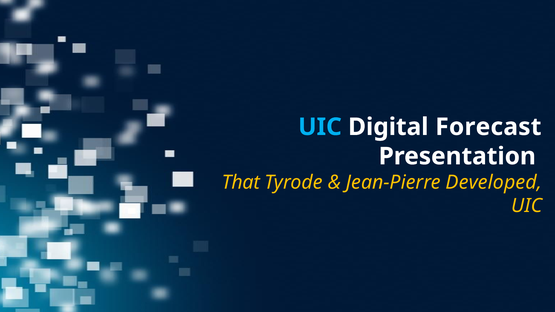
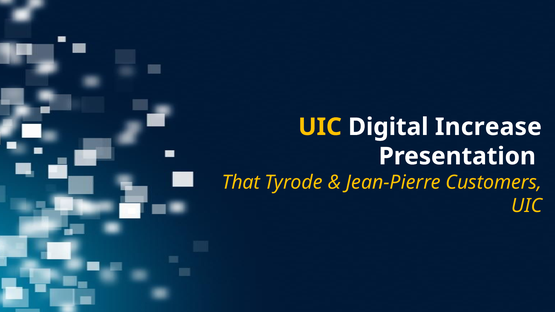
UIC colour: light blue -> yellow (320, 127)
Forecast: Forecast -> Increase (488, 127)
Developed: Developed -> Customers (494, 182)
